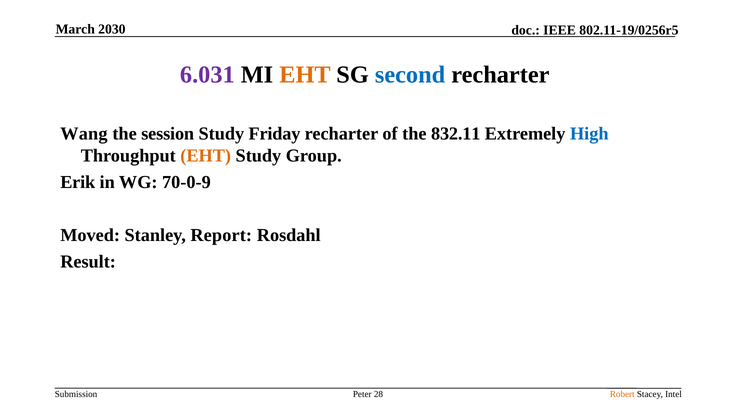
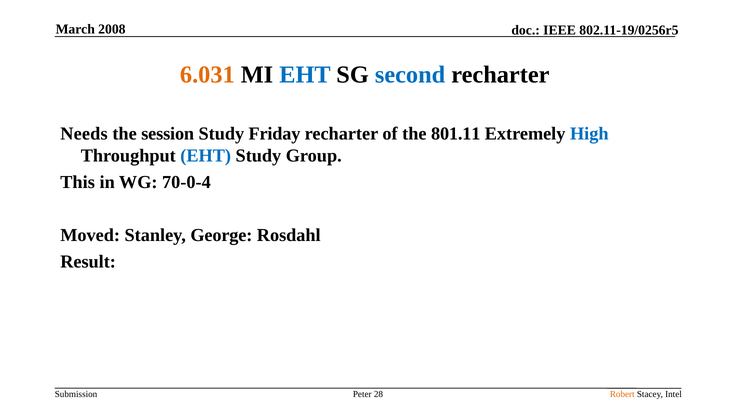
2030: 2030 -> 2008 (112, 29)
6.031 colour: purple -> orange (207, 75)
EHT colour: orange -> blue (305, 75)
Wang: Wang -> Needs (84, 134)
832.11: 832.11 -> 801.11 (456, 134)
EHT colour: orange -> blue (206, 156)
Erik: Erik -> This (78, 182)
70-0-9: 70-0-9 -> 70-0-4 (186, 182)
Report: Report -> George (221, 235)
